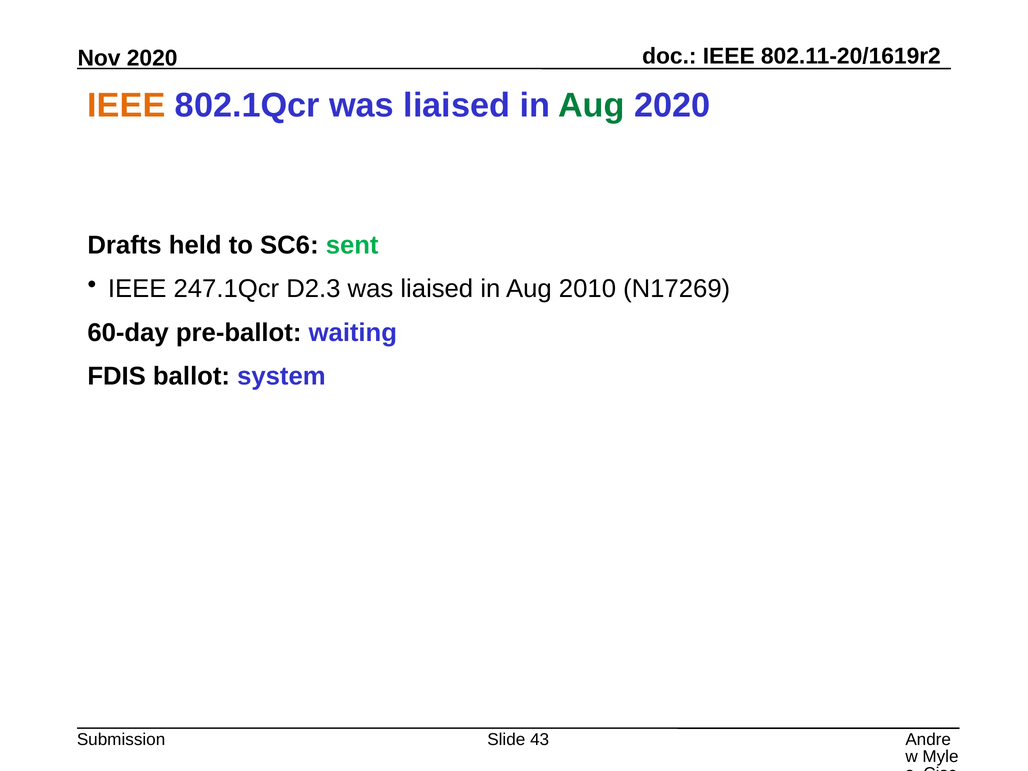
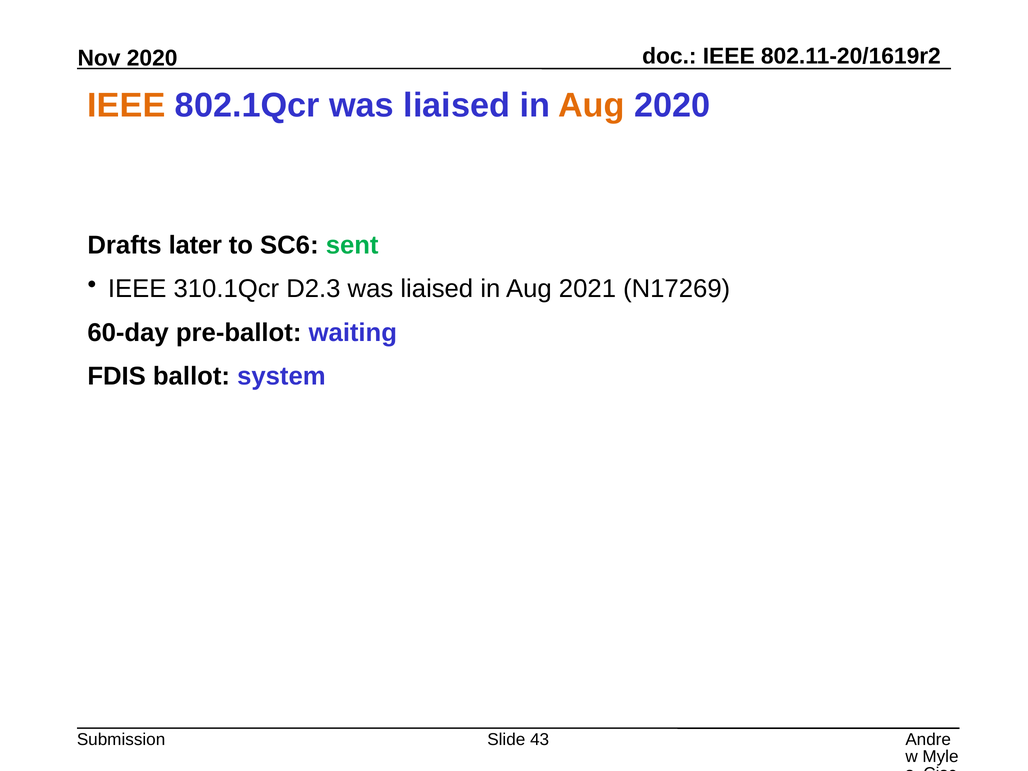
Aug colour: green -> orange (592, 105)
held: held -> later (195, 245)
247.1Qcr: 247.1Qcr -> 310.1Qcr (226, 289)
2010: 2010 -> 2021 (587, 289)
